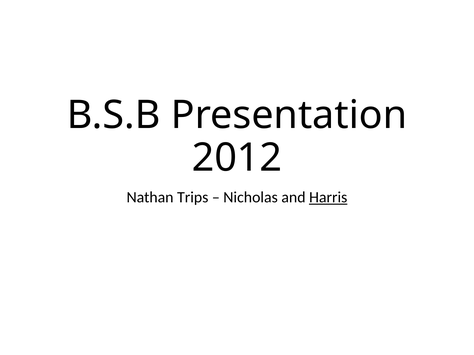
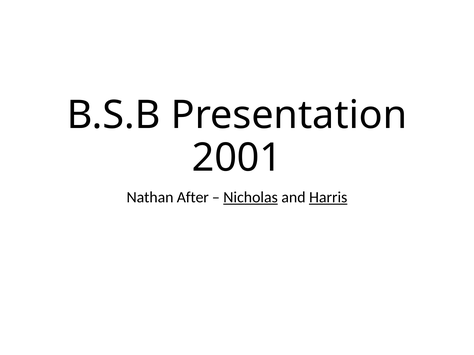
2012: 2012 -> 2001 (237, 158)
Trips: Trips -> After (193, 198)
Nicholas underline: none -> present (251, 198)
